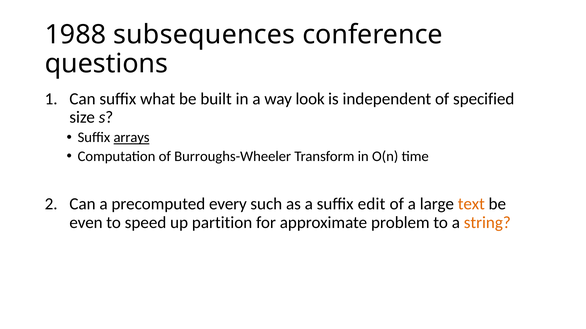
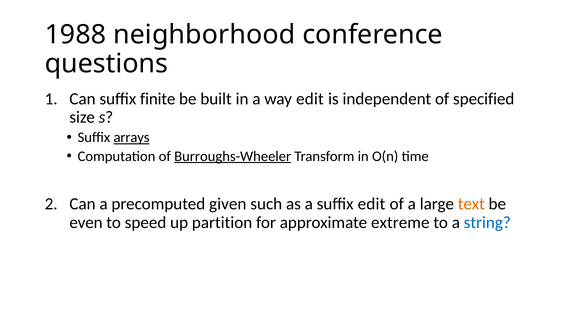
subsequences: subsequences -> neighborhood (204, 35)
what: what -> finite (158, 99)
way look: look -> edit (310, 99)
Burroughs-Wheeler underline: none -> present (233, 157)
every: every -> given (228, 204)
problem: problem -> extreme (400, 223)
string colour: orange -> blue (487, 223)
